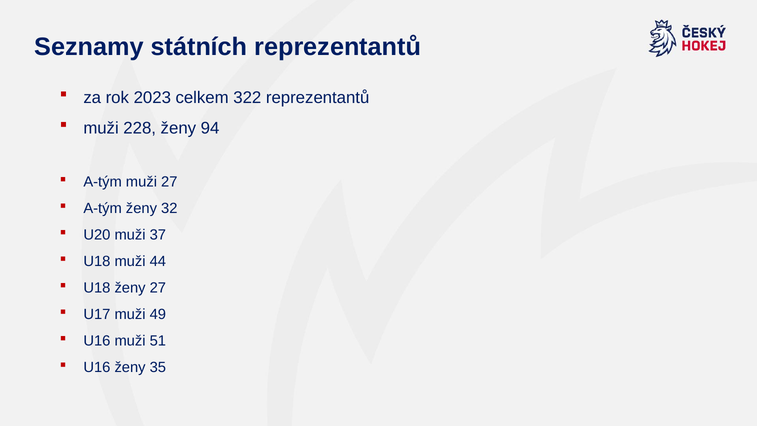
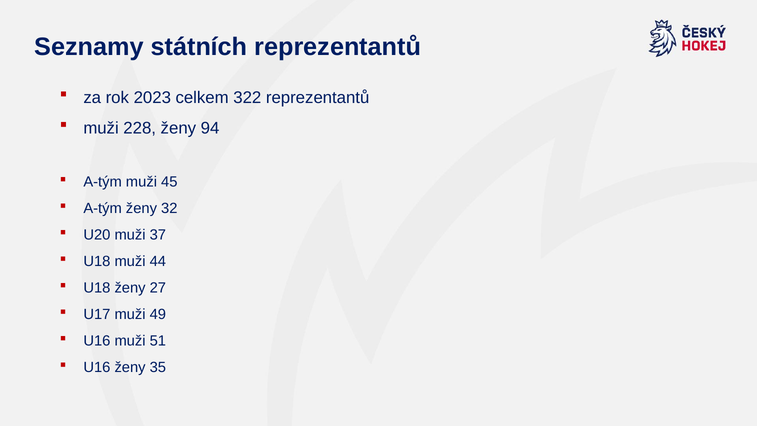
muži 27: 27 -> 45 (169, 182)
